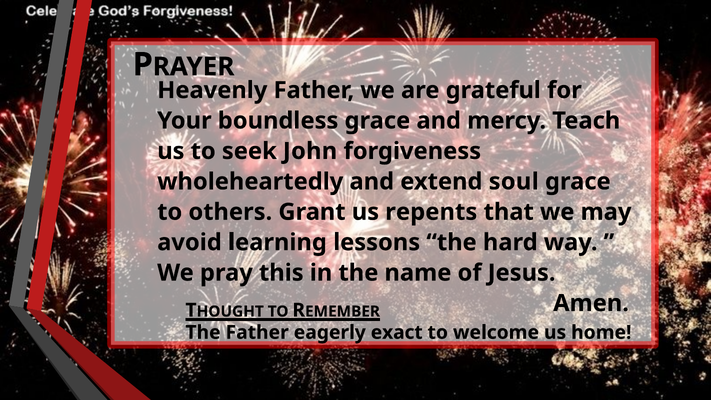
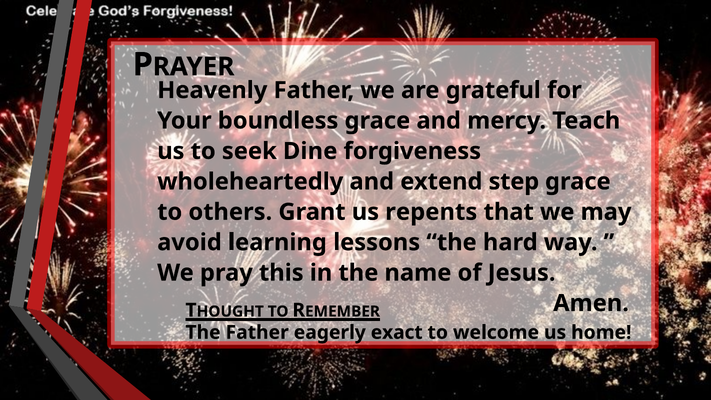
John: John -> Dine (310, 151)
soul: soul -> step (514, 182)
